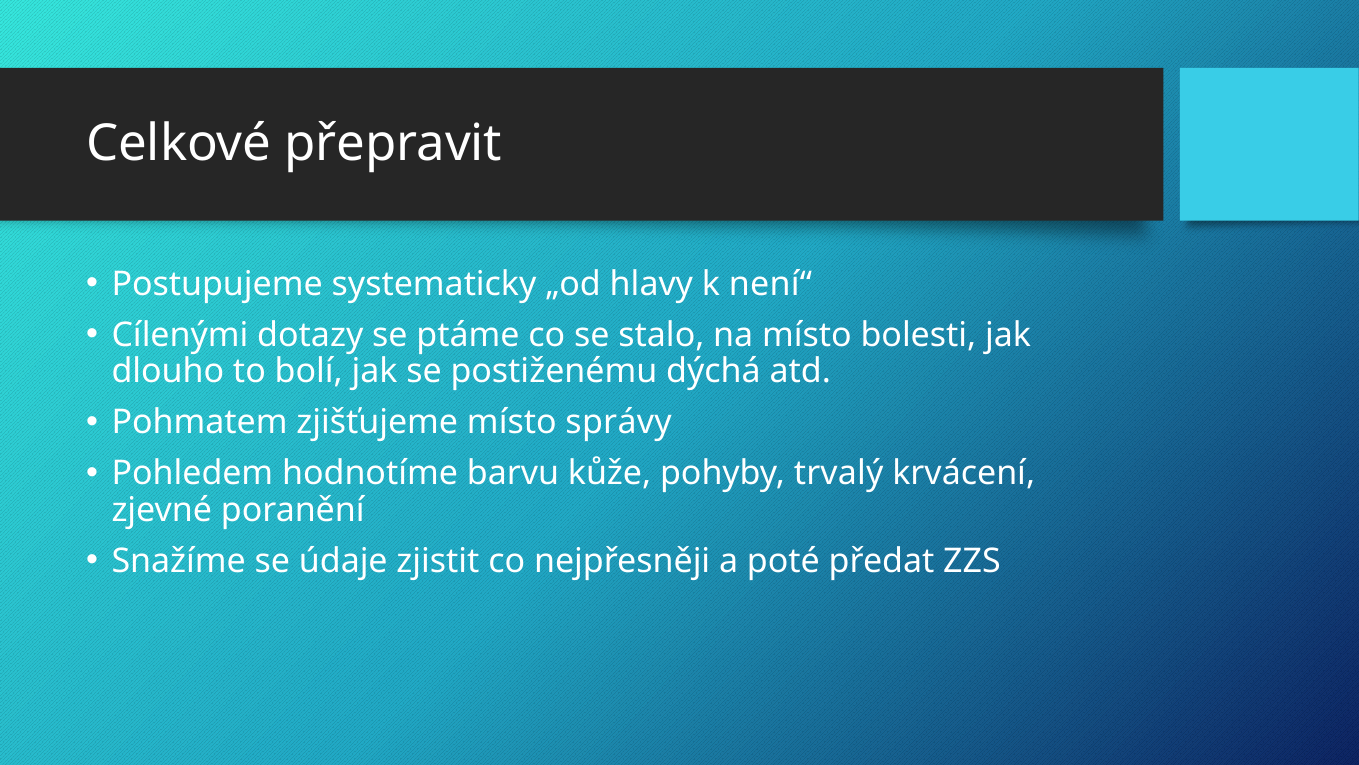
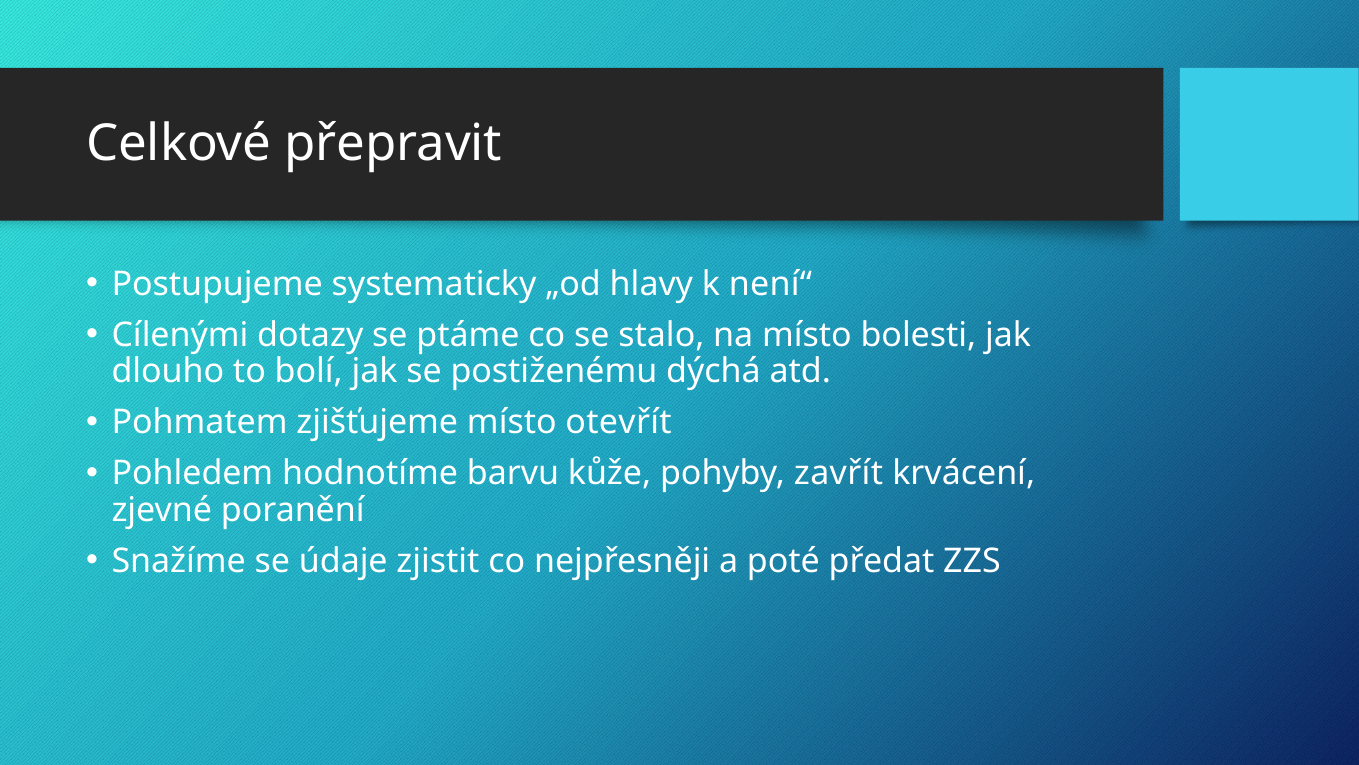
správy: správy -> otevřít (619, 422)
trvalý: trvalý -> zavřít (839, 473)
